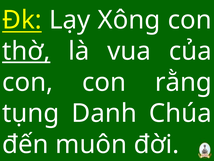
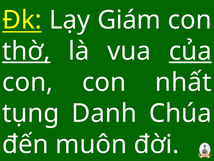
Xông: Xông -> Giám (129, 20)
của underline: none -> present (190, 51)
rằng: rằng -> nhất (183, 82)
